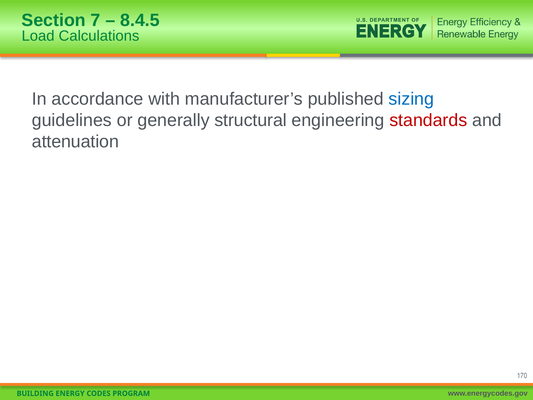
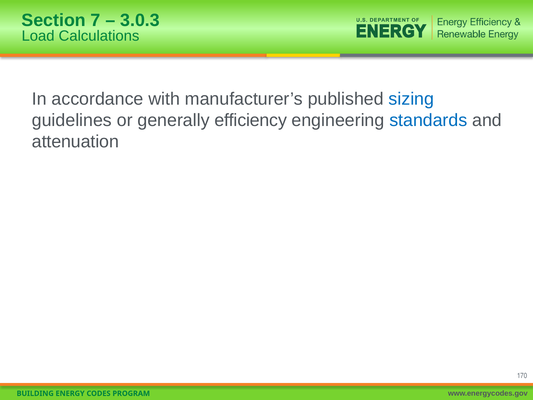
8.4.5: 8.4.5 -> 3.0.3 (140, 20)
structural: structural -> efficiency (251, 120)
standards colour: red -> blue (428, 120)
